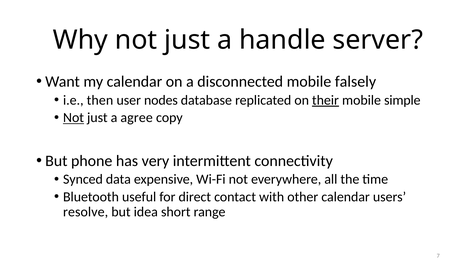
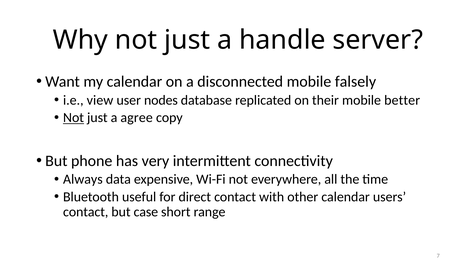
then: then -> view (100, 100)
their underline: present -> none (325, 100)
simple: simple -> better (402, 100)
Synced: Synced -> Always (83, 179)
resolve: resolve -> contact (86, 212)
idea: idea -> case (146, 212)
